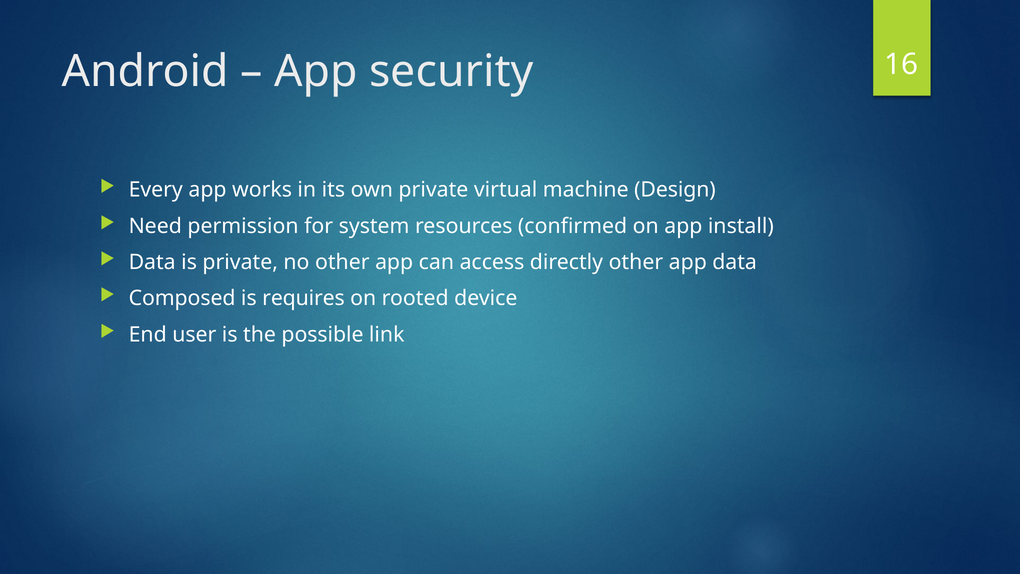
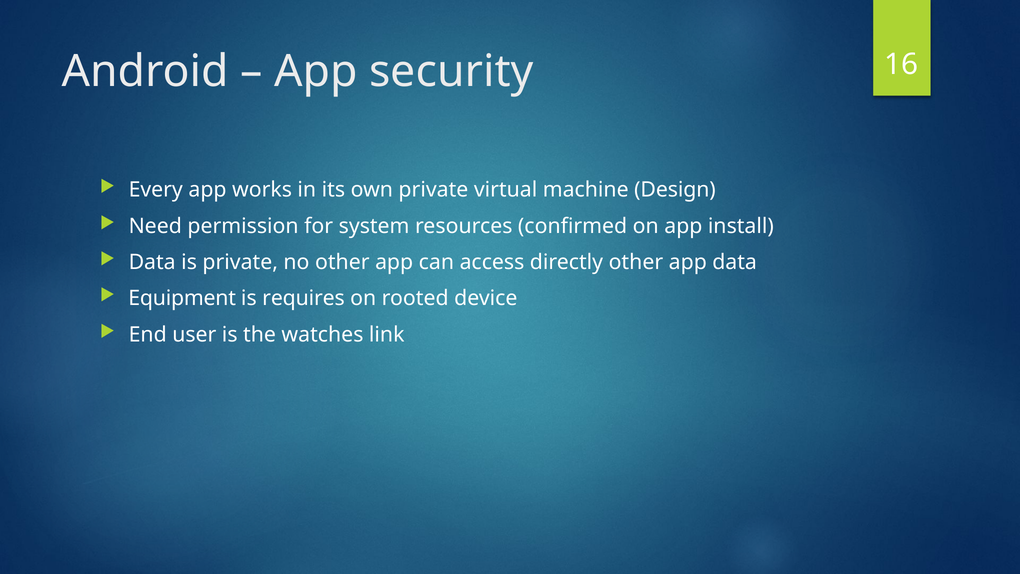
Composed: Composed -> Equipment (182, 298)
possible: possible -> watches (322, 334)
